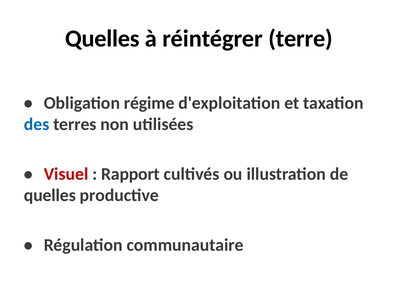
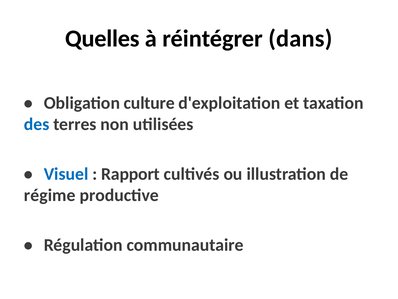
terre: terre -> dans (300, 39)
régime: régime -> culture (149, 103)
Visuel colour: red -> blue (66, 174)
quelles: quelles -> régime (50, 195)
